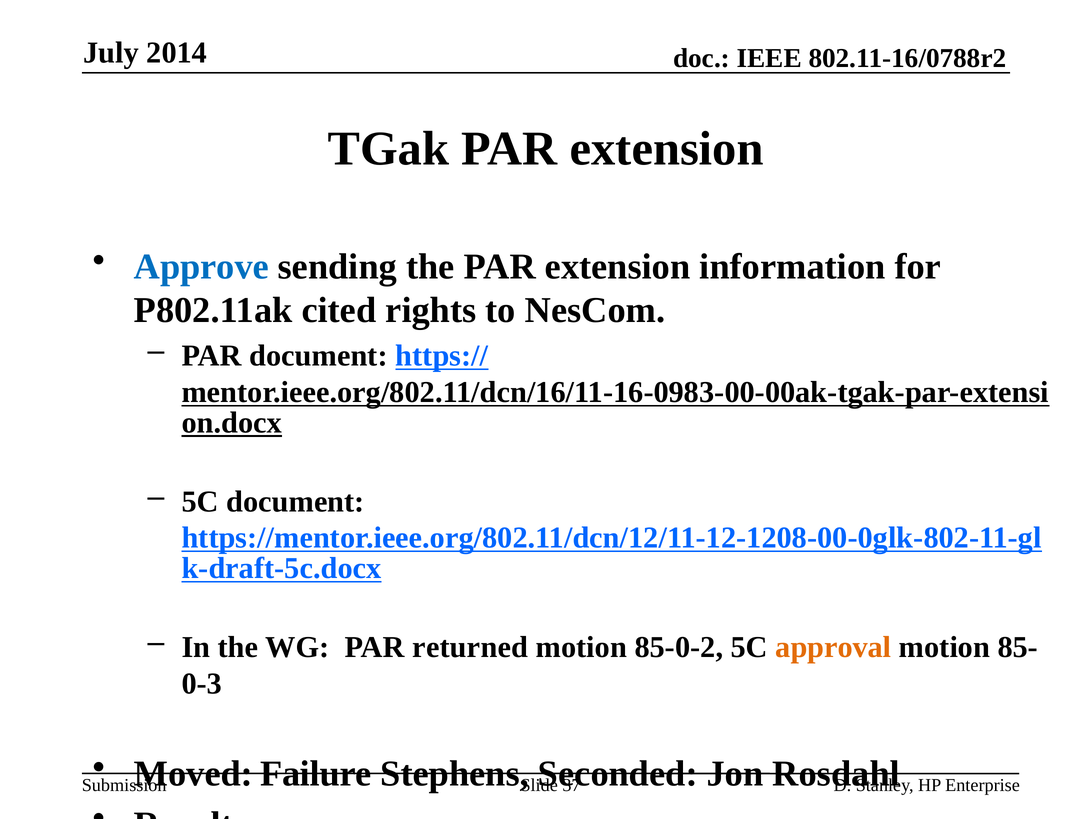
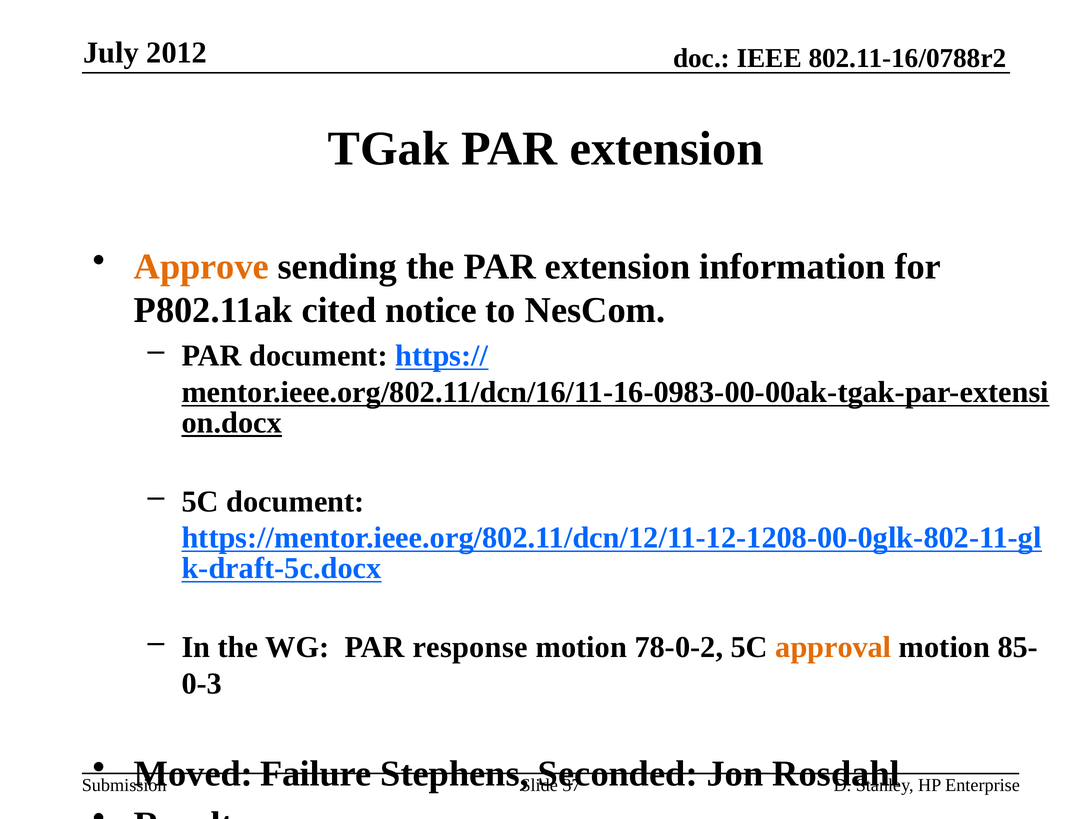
2014: 2014 -> 2012 (177, 53)
Approve colour: blue -> orange (201, 266)
rights: rights -> notice (431, 310)
returned: returned -> response (470, 647)
85-0-2: 85-0-2 -> 78-0-2 (679, 647)
